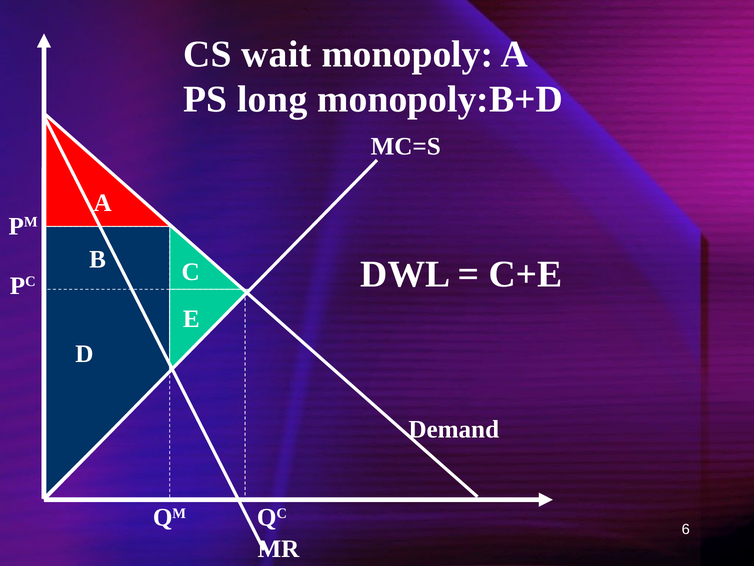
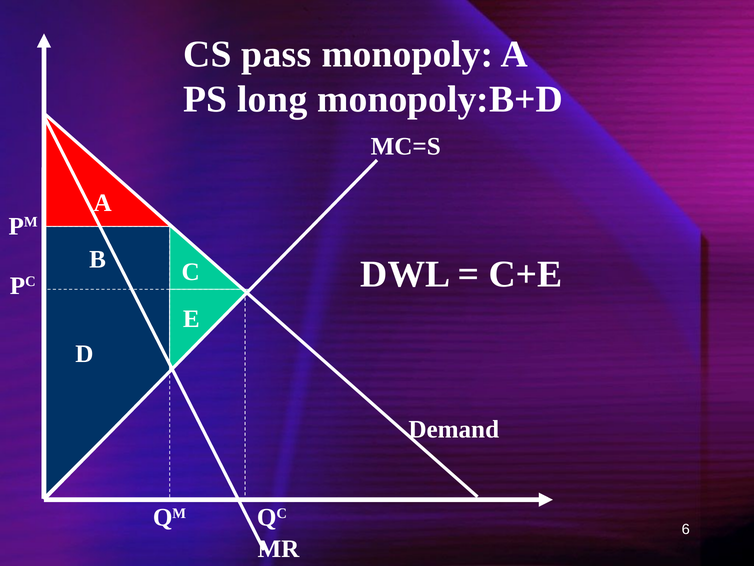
wait: wait -> pass (276, 54)
